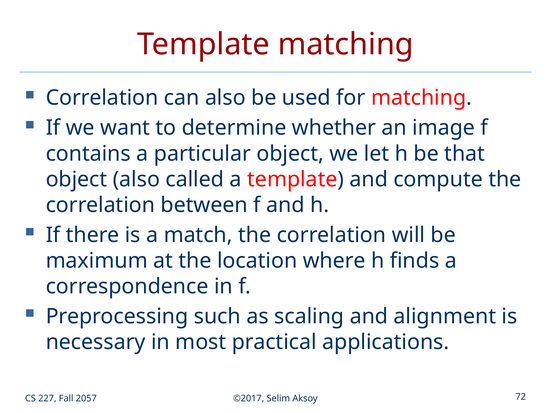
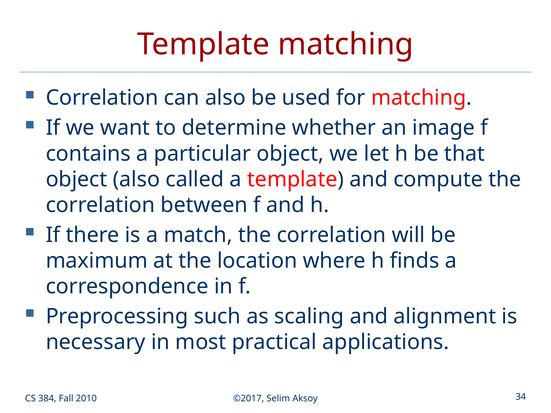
227: 227 -> 384 (47, 399)
2057: 2057 -> 2010 (86, 399)
72: 72 -> 34 (521, 397)
